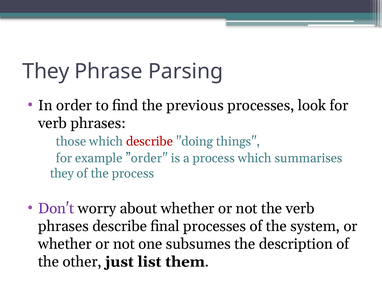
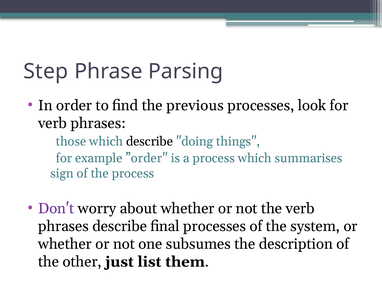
They: They -> Step (46, 72)
describe colour: red -> black (149, 142)
they: they -> sign (62, 174)
